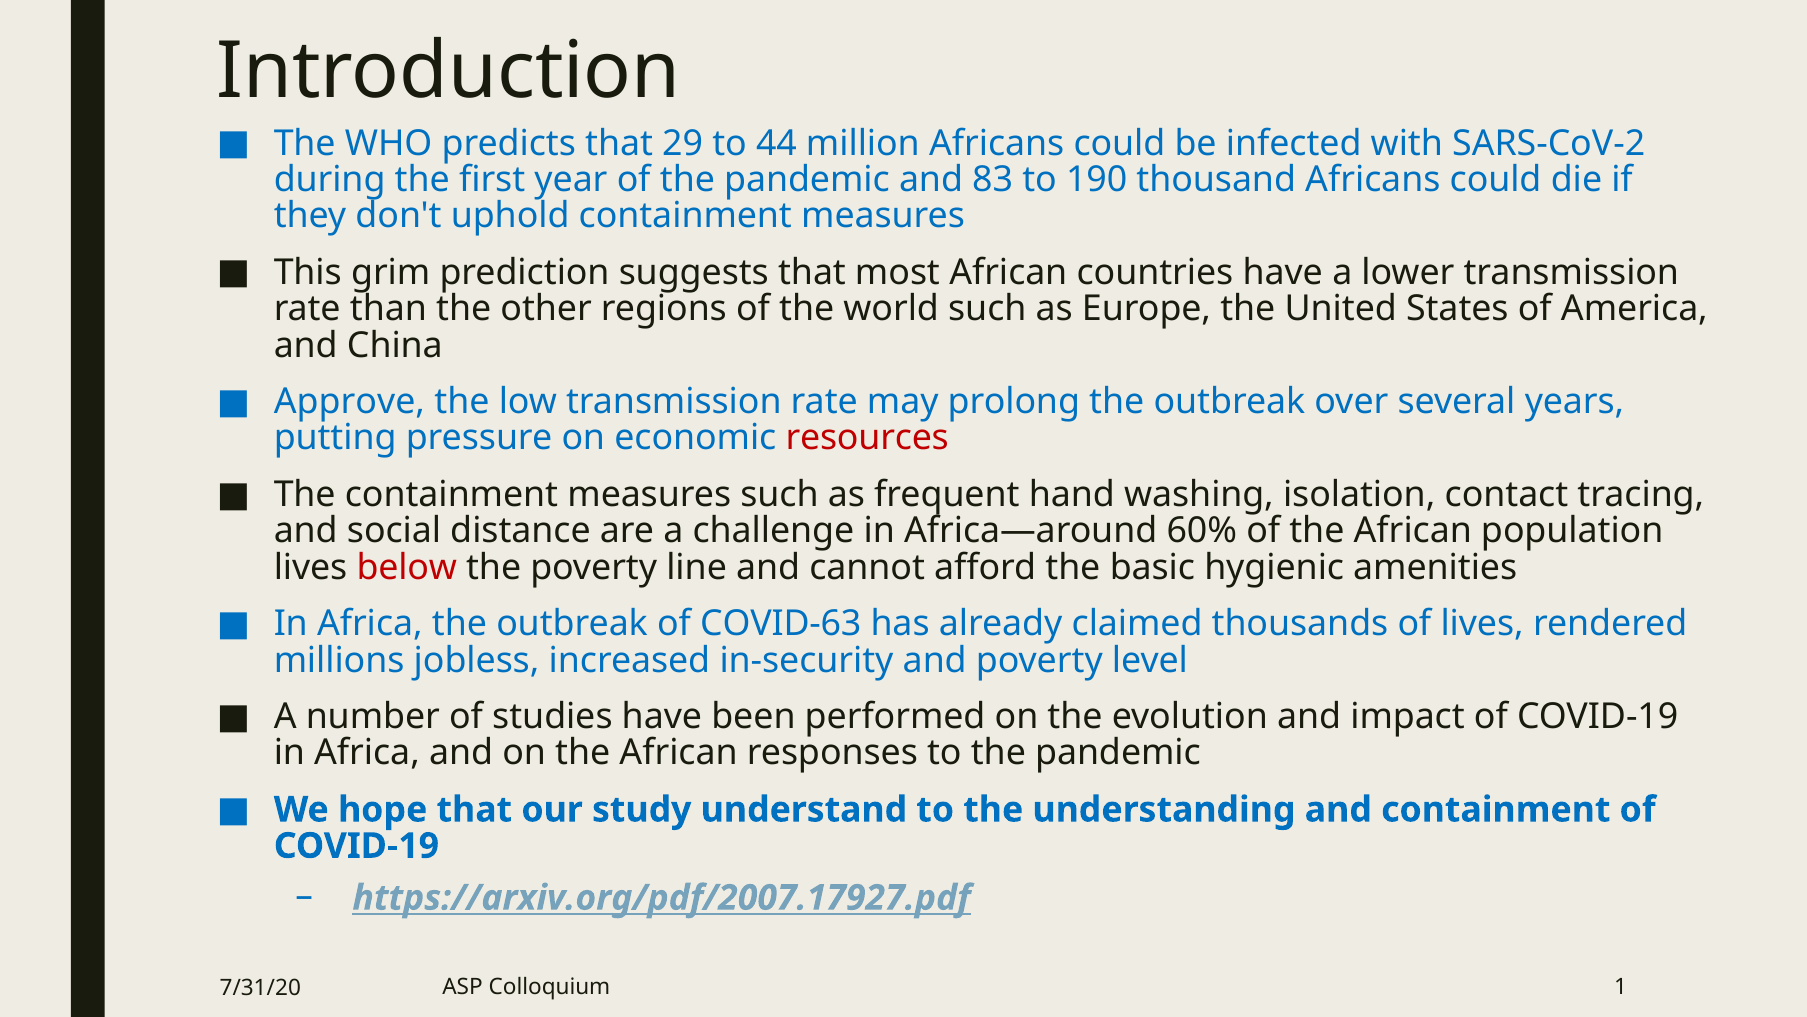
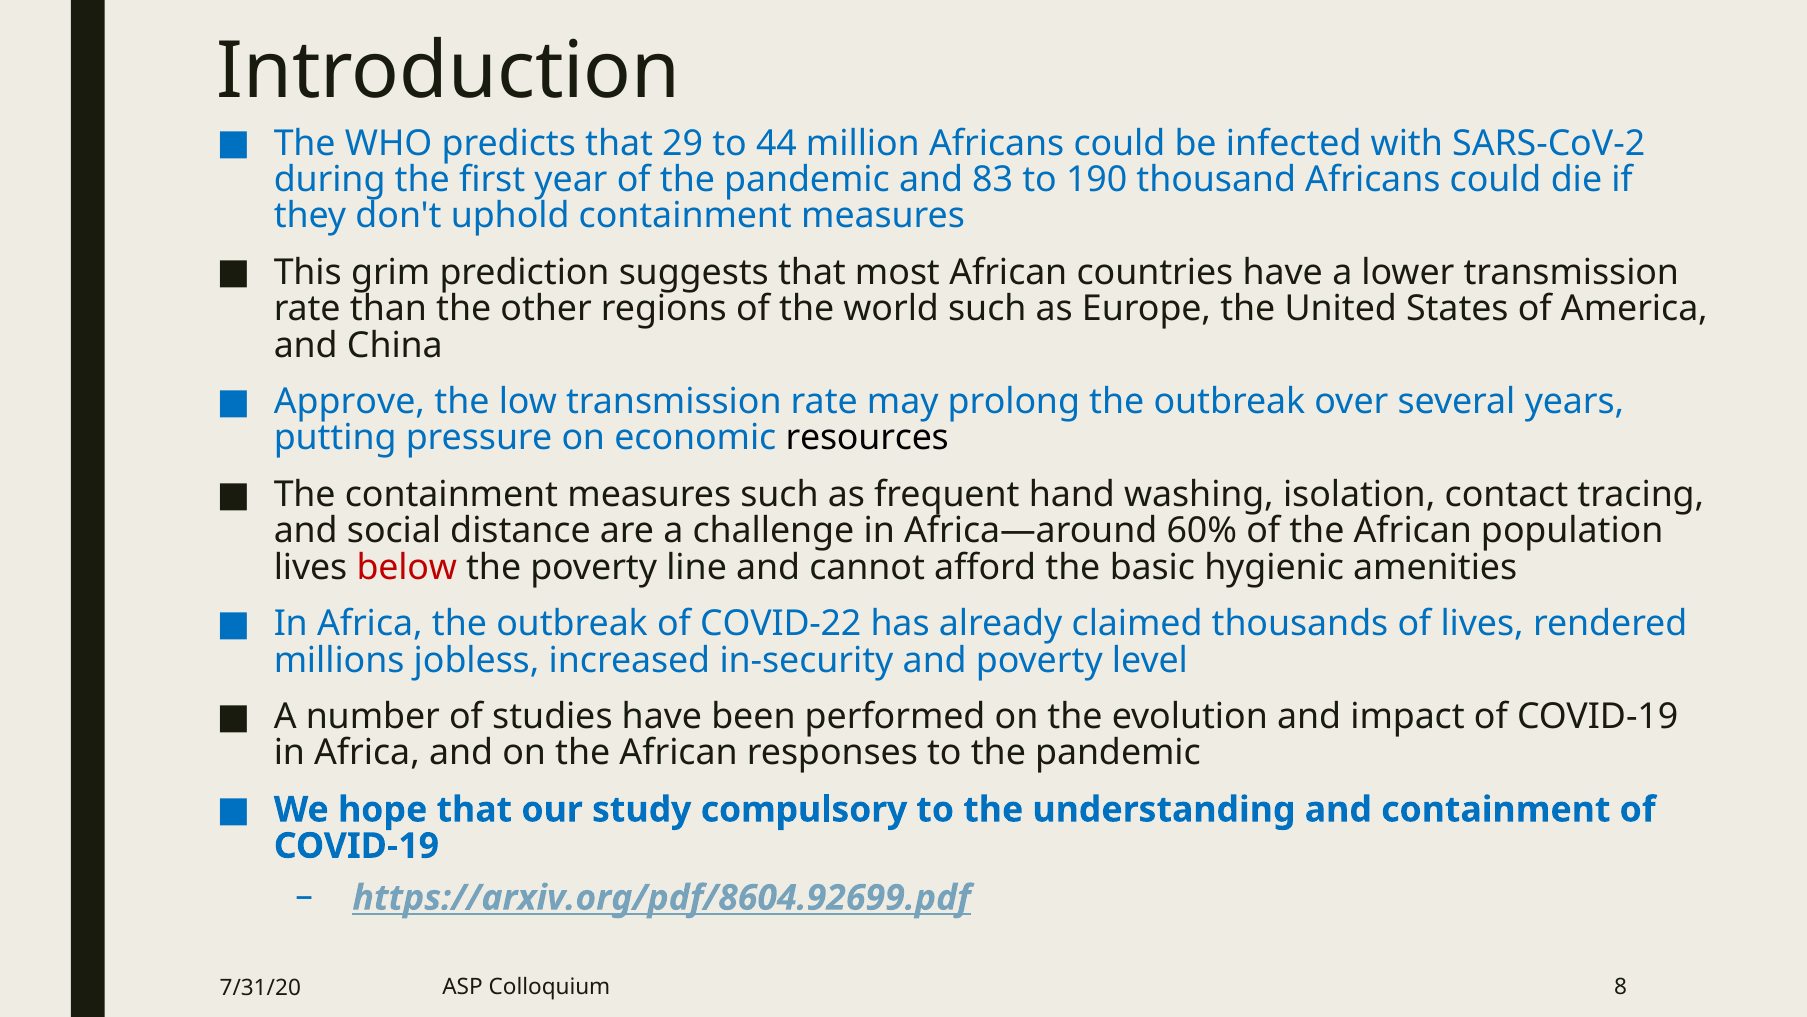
resources colour: red -> black (867, 438)
COVID-63: COVID-63 -> COVID-22 (781, 624)
understand: understand -> compulsory (804, 809)
https://arxiv.org/pdf/2007.17927.pdf: https://arxiv.org/pdf/2007.17927.pdf -> https://arxiv.org/pdf/8604.92699.pdf (661, 897)
1: 1 -> 8 (1621, 986)
